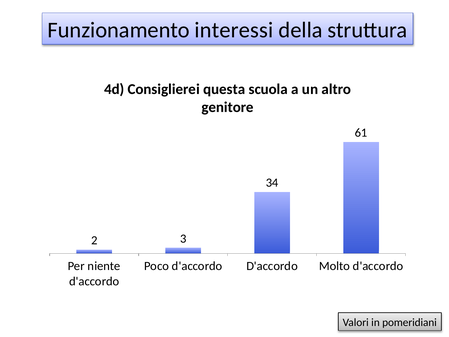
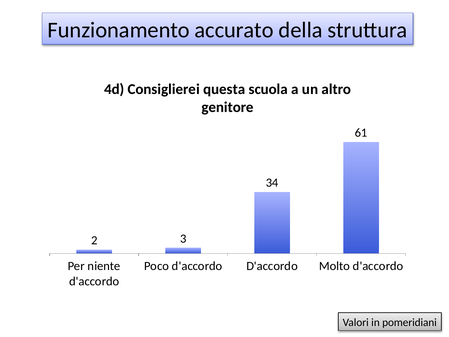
interessi: interessi -> accurato (234, 30)
